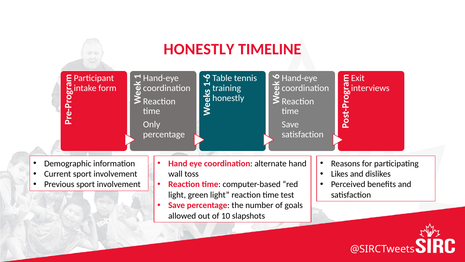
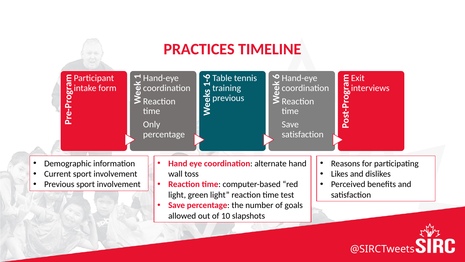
HONESTLY: HONESTLY -> PRACTICES (199, 49)
honestly: honestly -> previous (228, 98)
